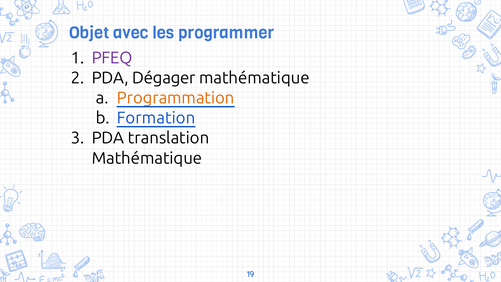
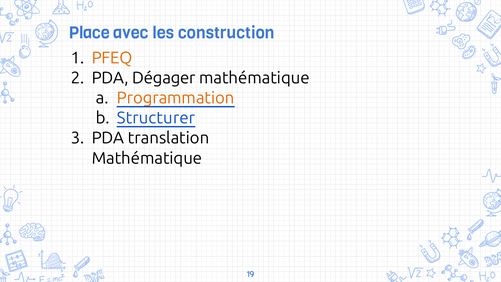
Objet: Objet -> Place (89, 33)
programmer: programmer -> construction (226, 33)
PFEQ colour: purple -> orange (112, 58)
Formation: Formation -> Structurer (156, 118)
